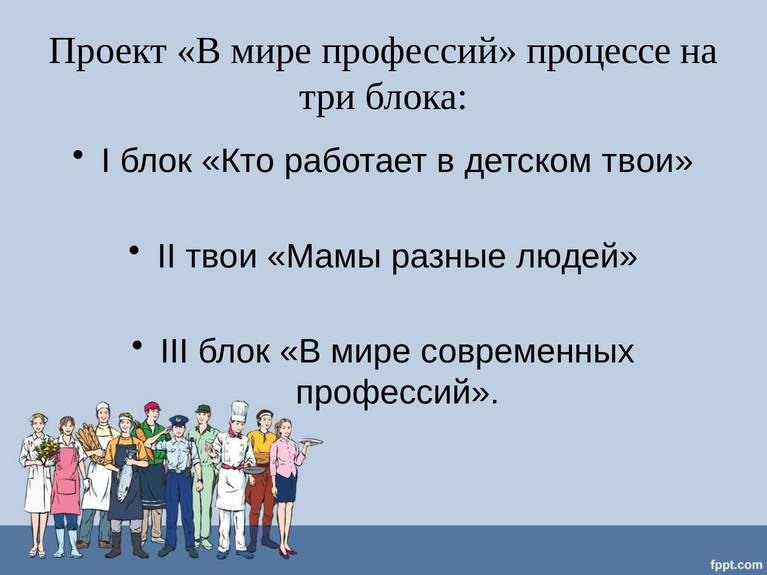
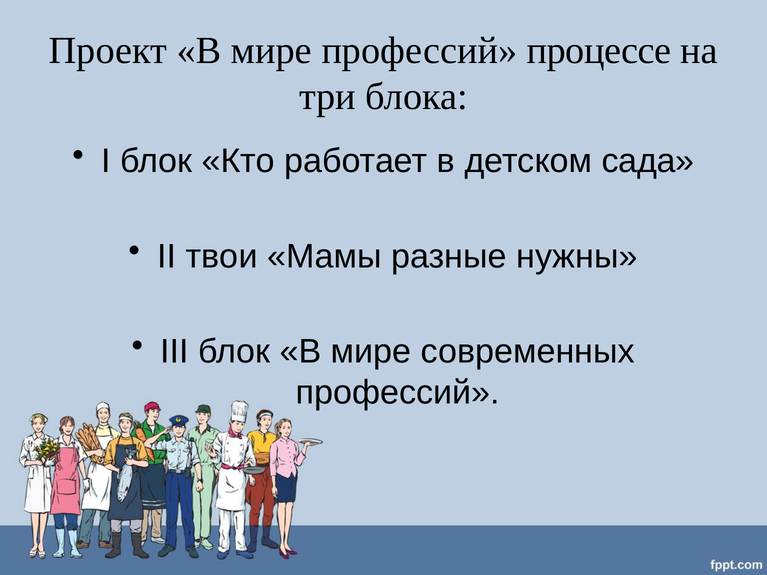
детском твои: твои -> сада (648, 161)
людей: людей -> нужны (577, 256)
